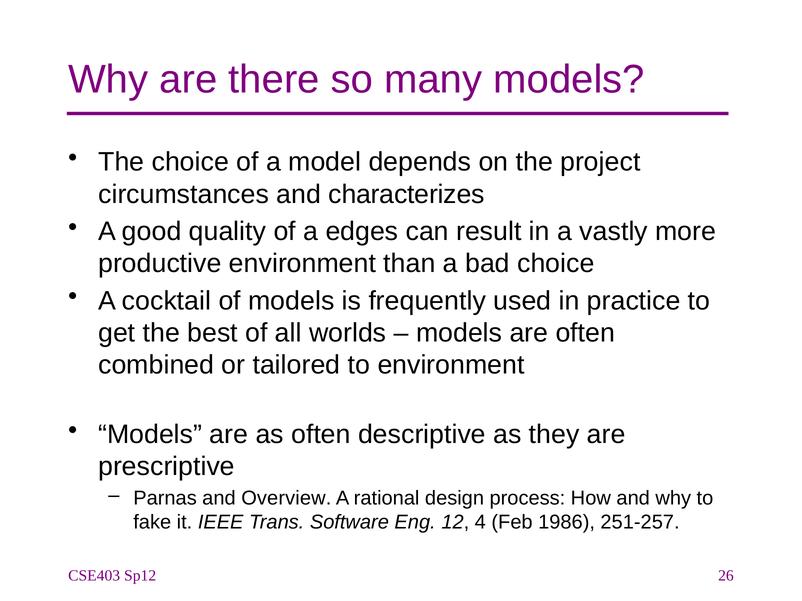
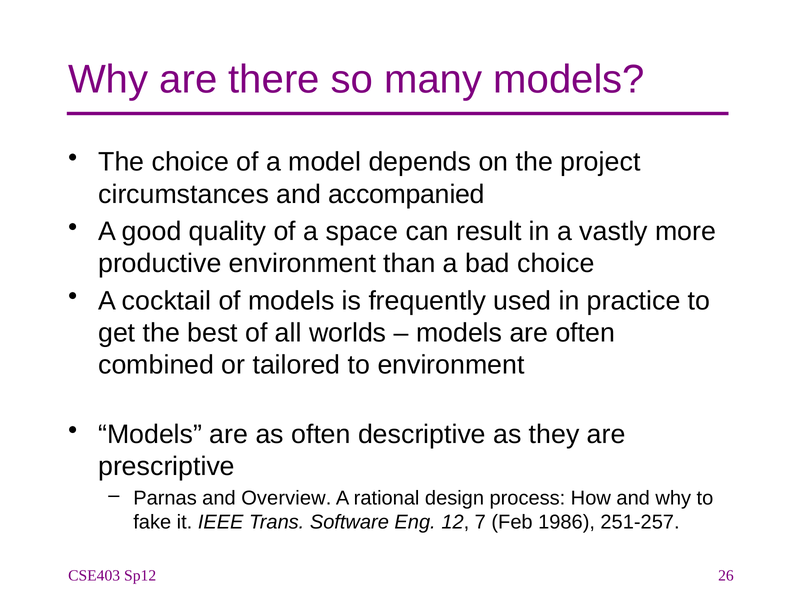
characterizes: characterizes -> accompanied (407, 194)
edges: edges -> space (362, 232)
4: 4 -> 7 (480, 523)
